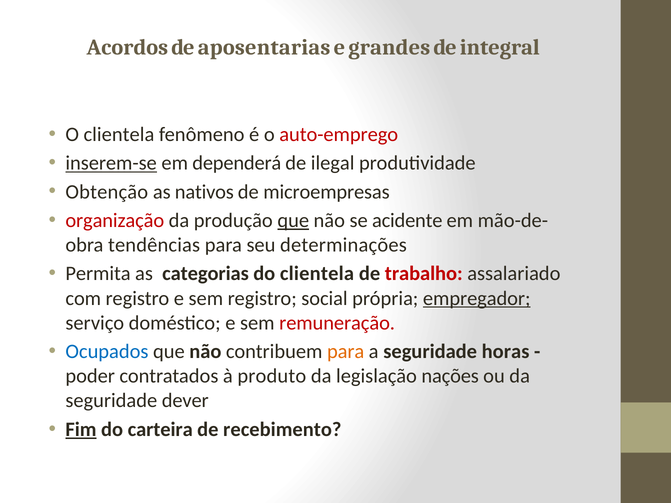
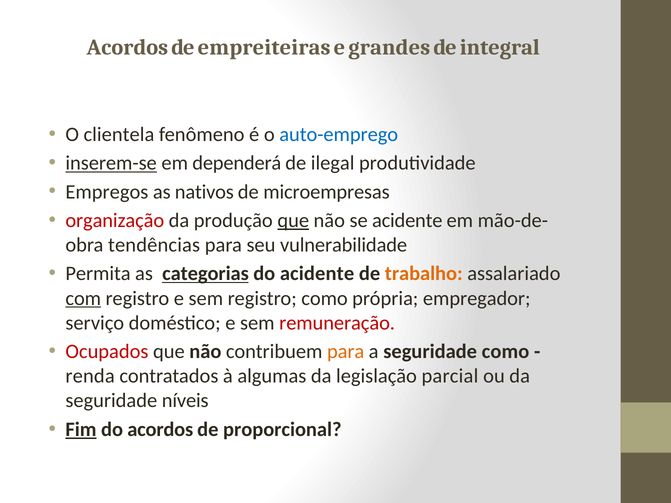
aposentarias: aposentarias -> empreiteiras (264, 48)
auto-emprego colour: red -> blue (339, 135)
Obtenção: Obtenção -> Empregos (107, 192)
determinações: determinações -> vulnerabilidade (344, 245)
categorias underline: none -> present (205, 274)
do clientela: clientela -> acidente (317, 274)
trabalho colour: red -> orange (424, 274)
com underline: none -> present (83, 298)
registro social: social -> como (325, 298)
empregador underline: present -> none (477, 298)
Ocupados colour: blue -> red (107, 352)
seguridade horas: horas -> como (506, 352)
poder: poder -> renda (90, 376)
produto: produto -> algumas (272, 376)
nações: nações -> parcial (450, 376)
dever: dever -> níveis (185, 401)
do carteira: carteira -> acordos (160, 430)
recebimento: recebimento -> proporcional (282, 430)
